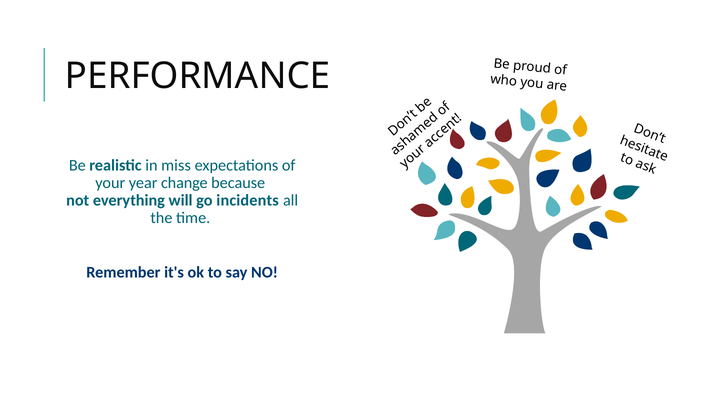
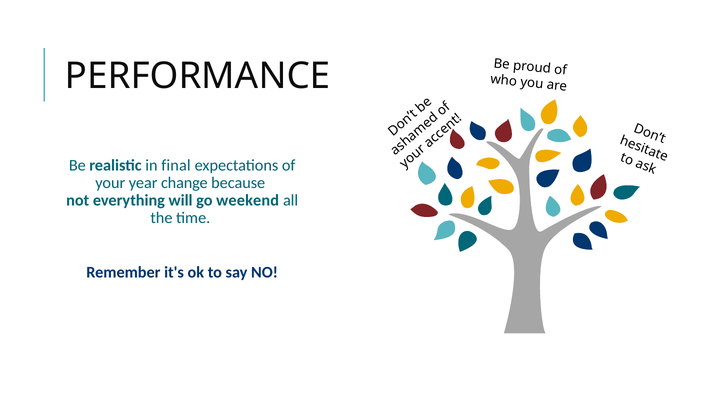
miss: miss -> final (176, 165)
incidents: incidents -> weekend (248, 200)
